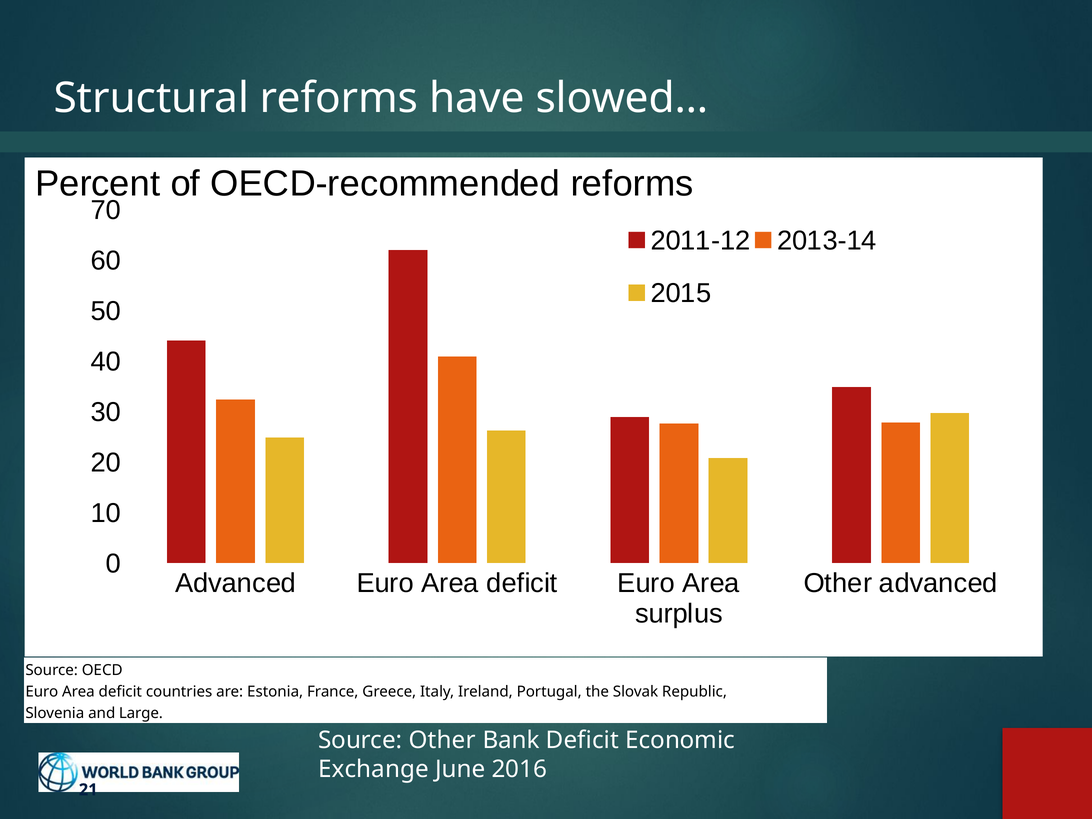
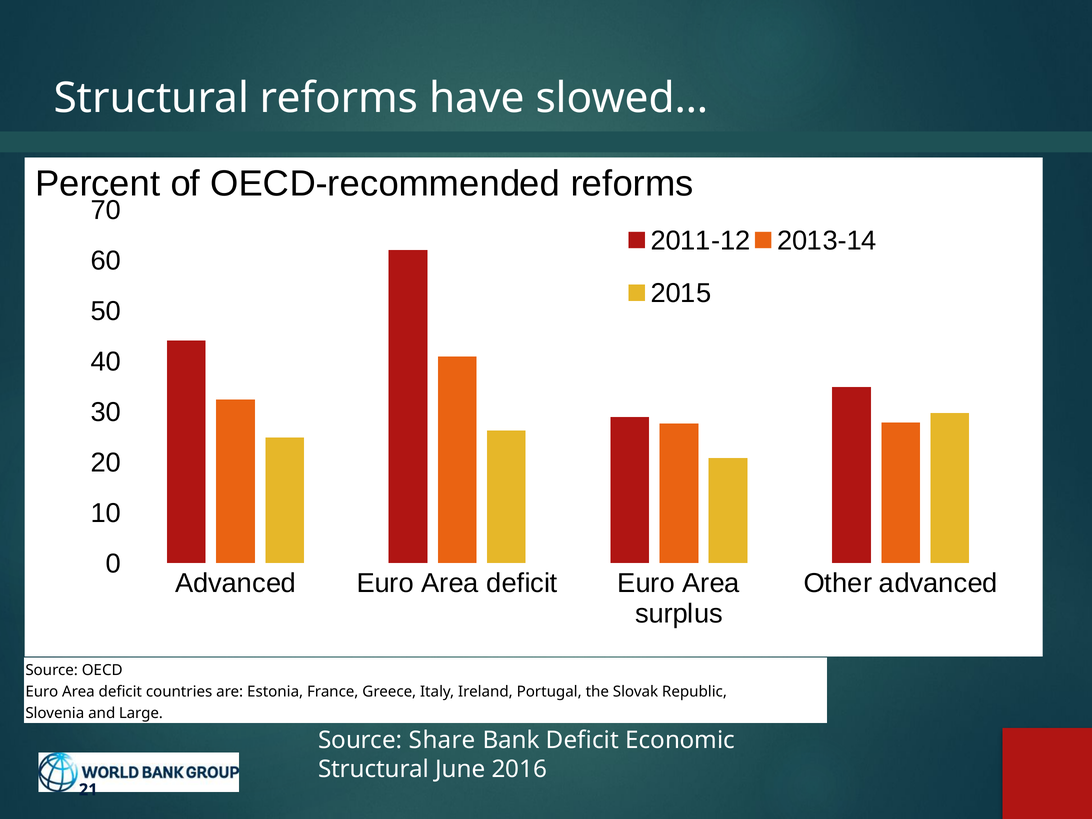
Source Other: Other -> Share (442, 740)
Exchange: Exchange -> Structural (374, 769)
